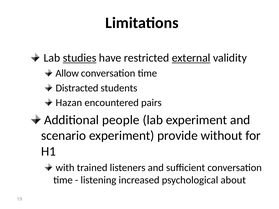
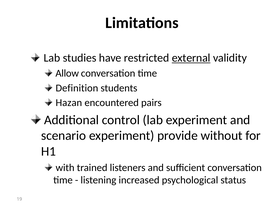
studies underline: present -> none (80, 58)
Distracted: Distracted -> Definition (77, 88)
people: people -> control (121, 120)
about: about -> status (233, 180)
